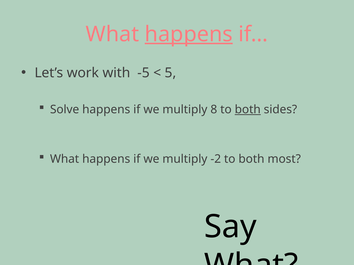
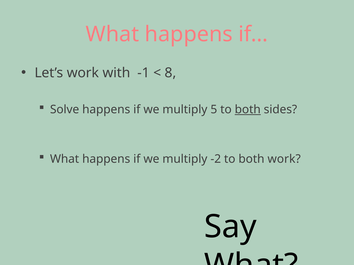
happens underline: present -> none (189, 34)
-5: -5 -> -1 (144, 73)
5: 5 -> 8 (171, 73)
8: 8 -> 5 (214, 110)
both most: most -> work (284, 159)
